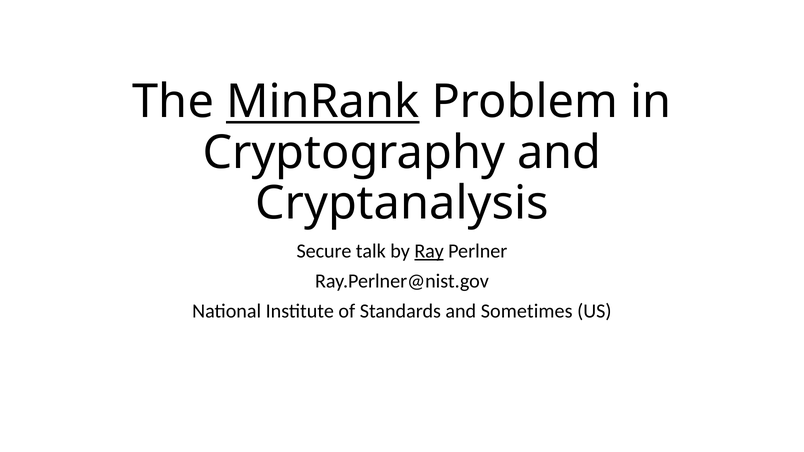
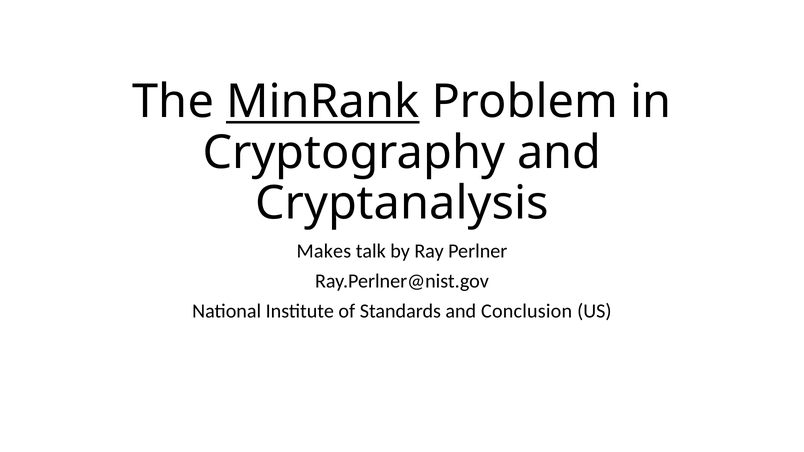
Secure: Secure -> Makes (324, 251)
Ray underline: present -> none (429, 251)
Sometimes: Sometimes -> Conclusion (527, 311)
